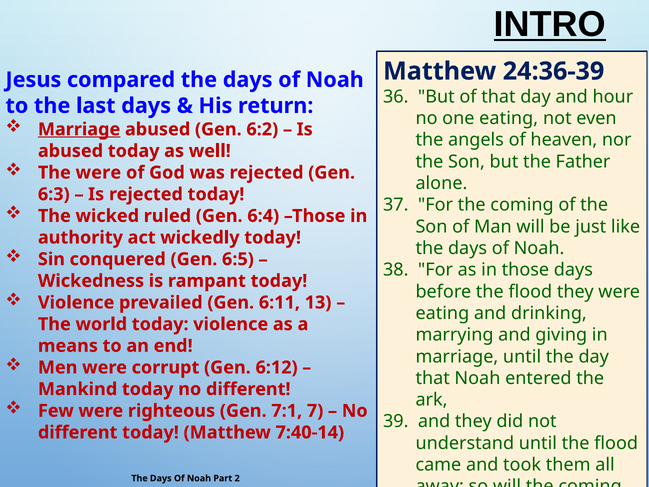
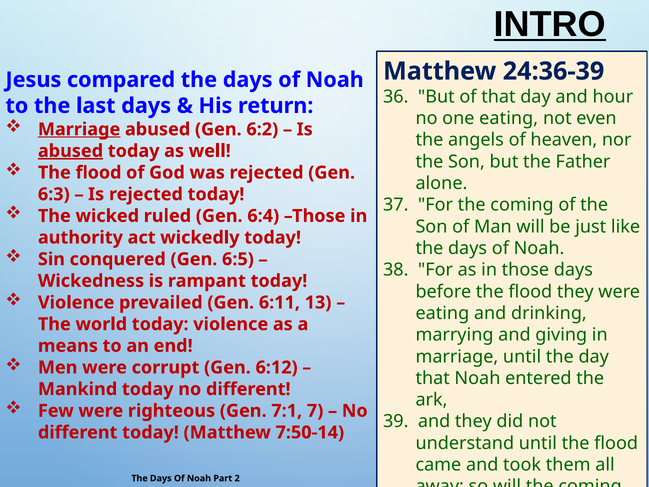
abused underline: none -> present (70, 151)
were: were -> flood (98, 173)
7:40-14: 7:40-14 -> 7:50-14 (310, 432)
